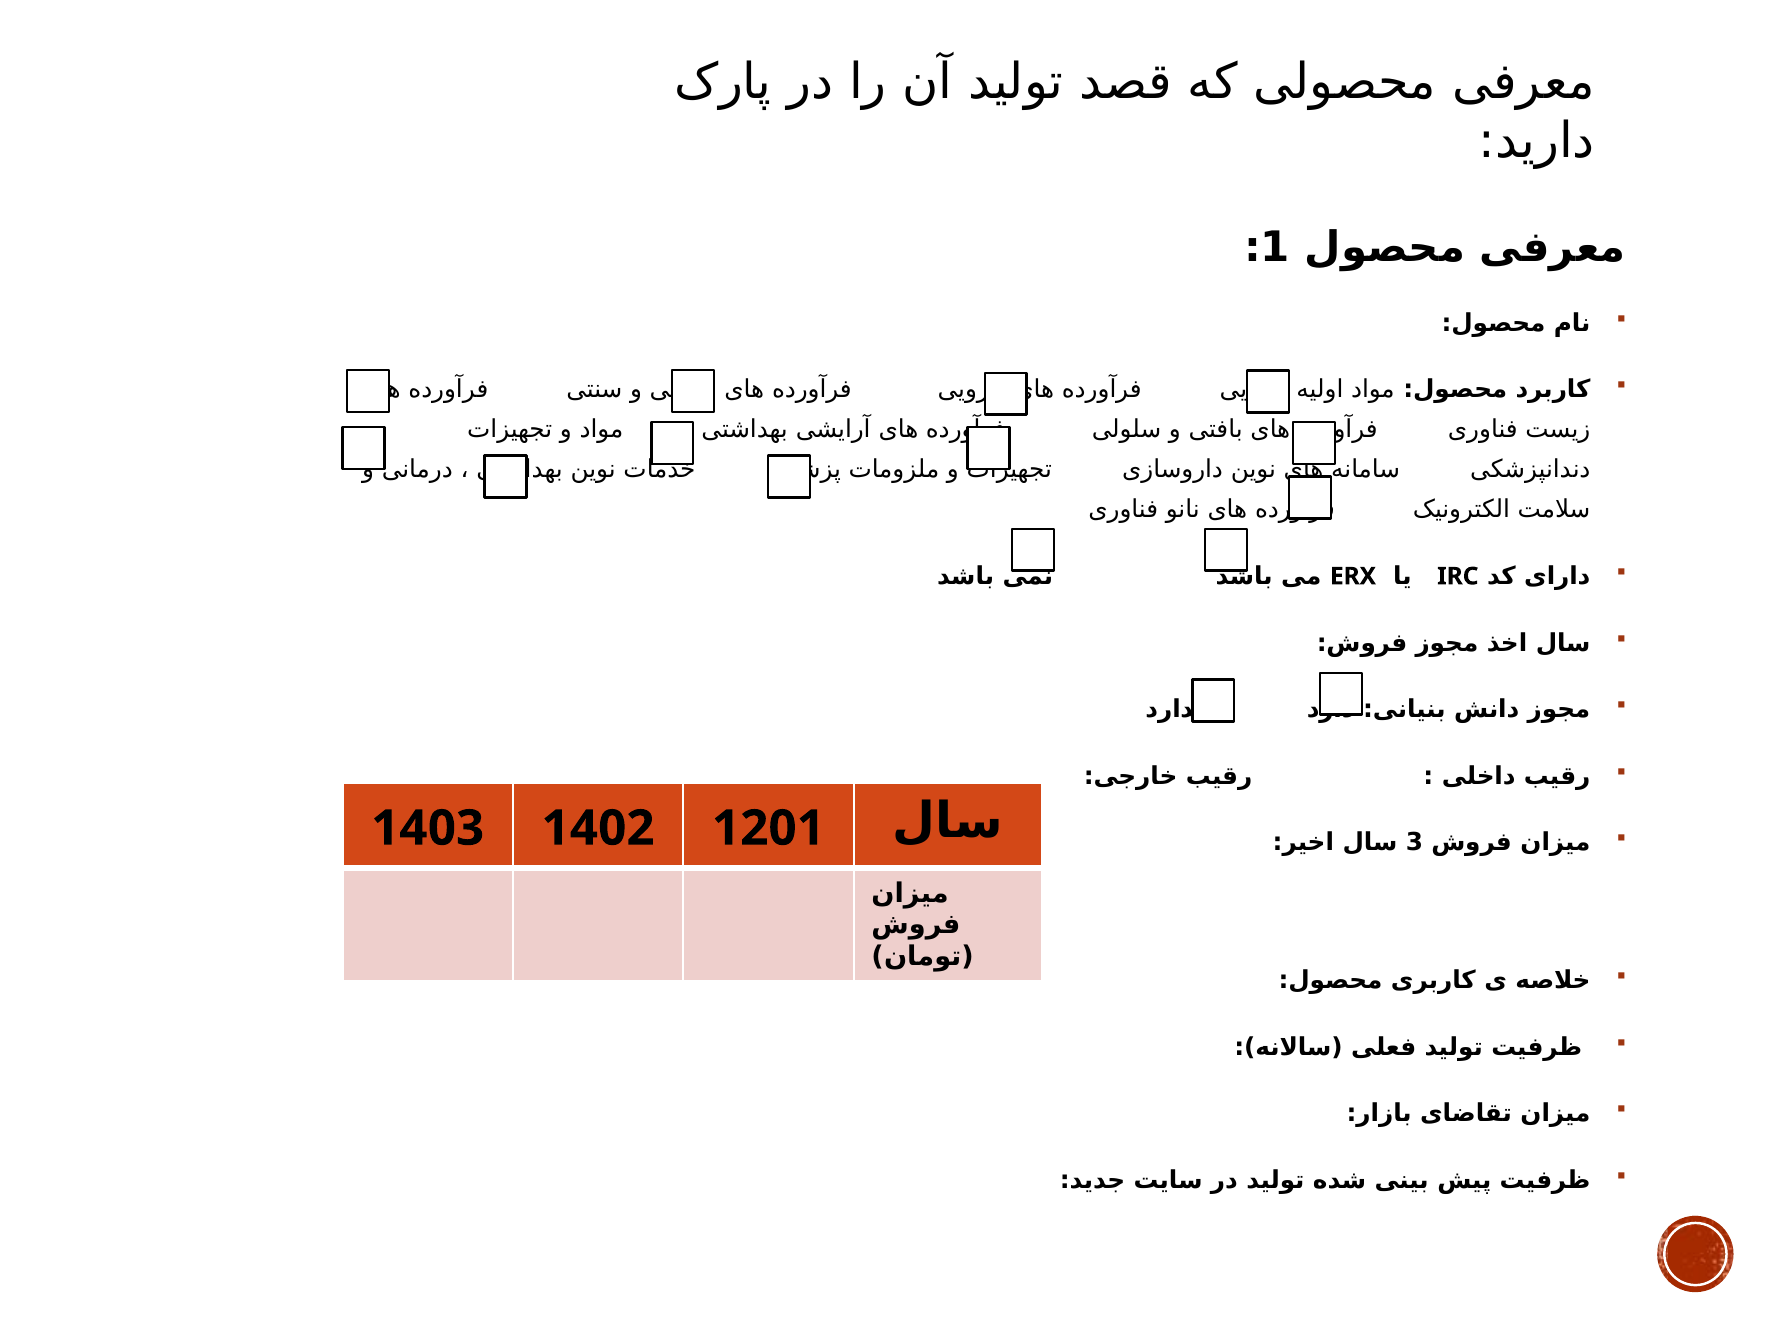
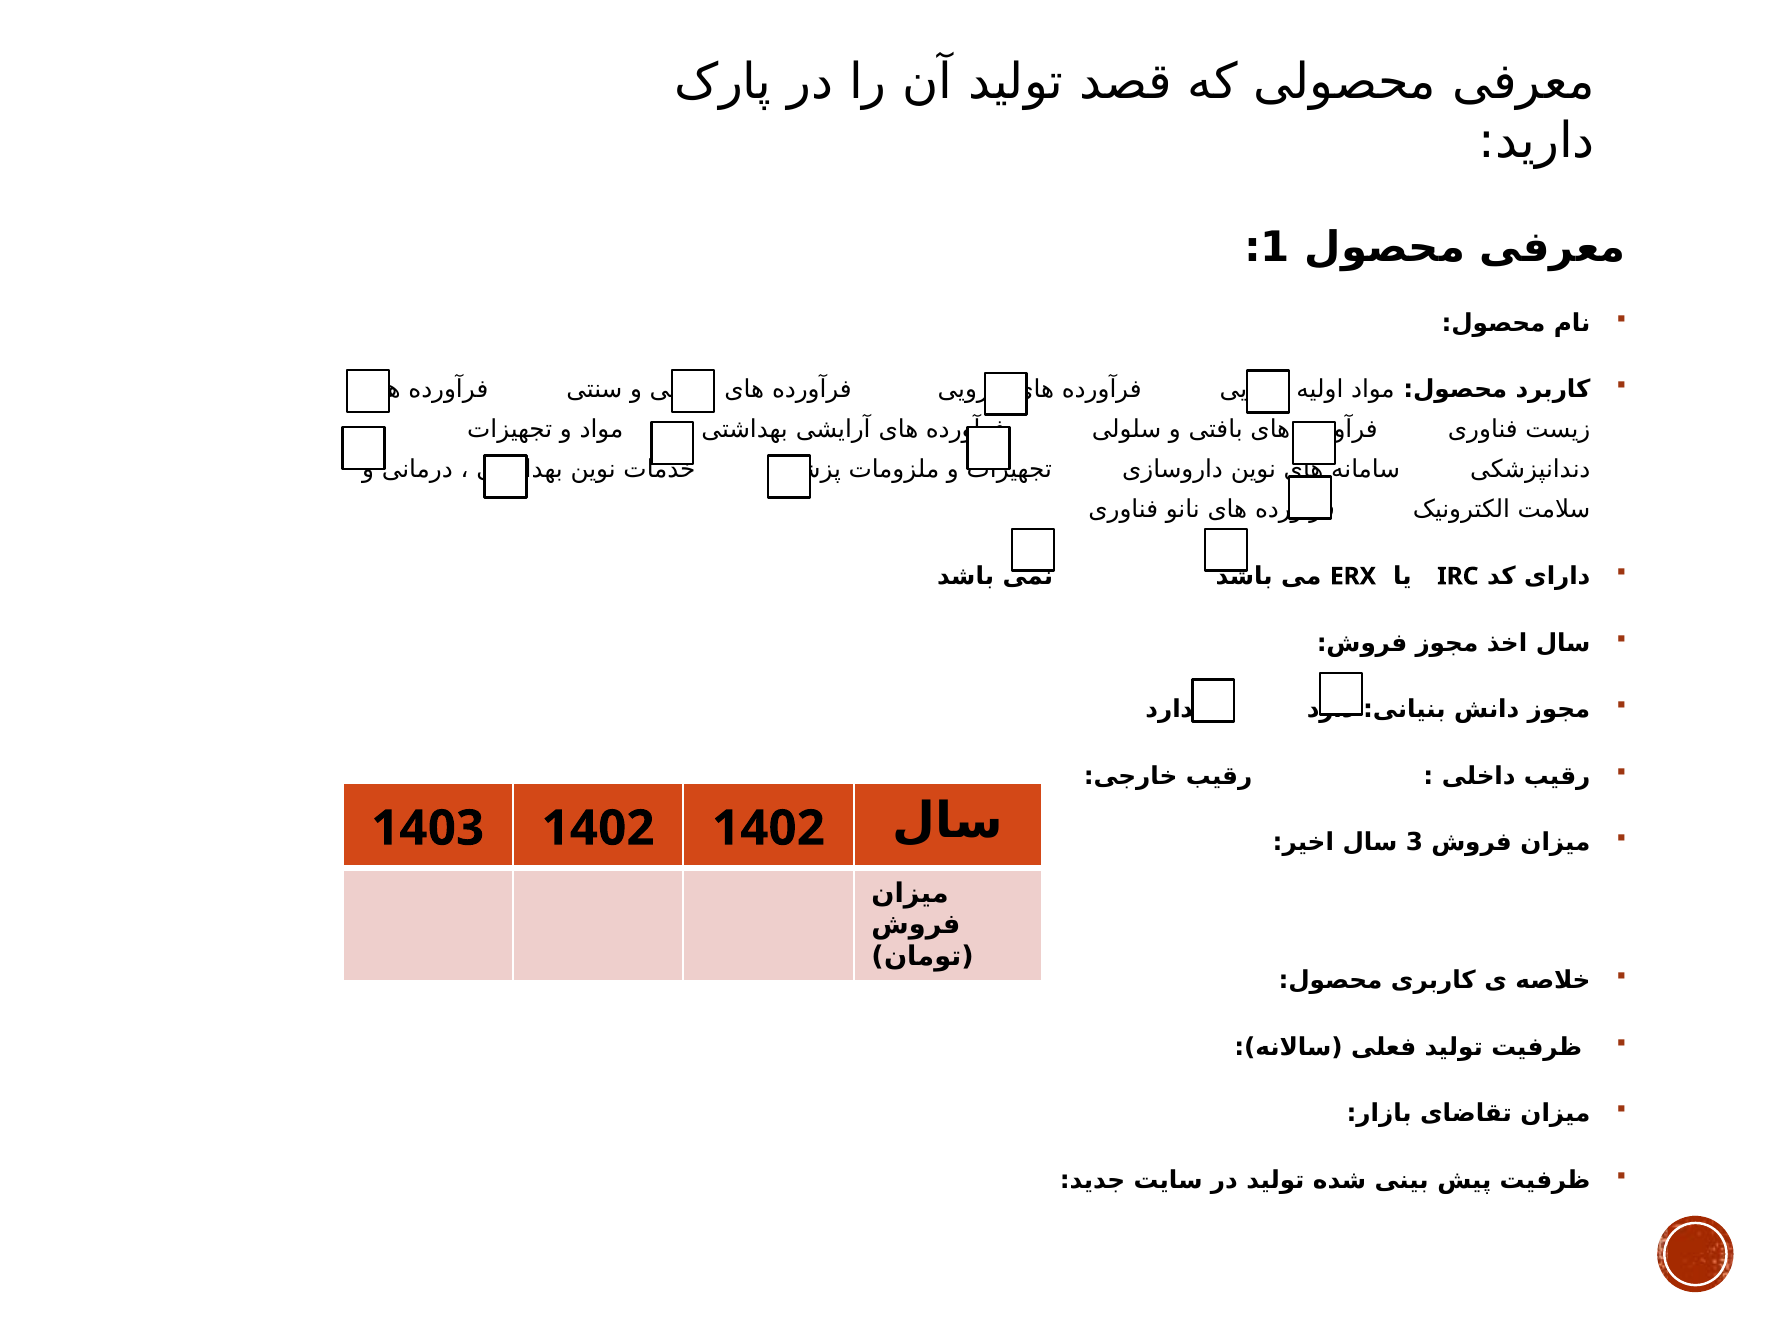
1402 1201: 1201 -> 1402 (768, 829)
